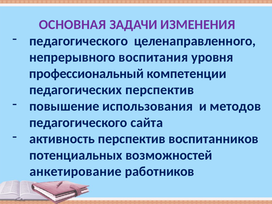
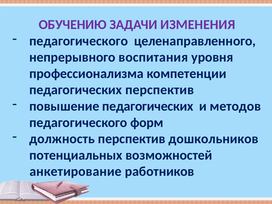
ОСНОВНАЯ: ОСНОВНАЯ -> ОБУЧЕНИЮ (73, 25)
профессиональный: профессиональный -> профессионализма (86, 74)
повышение использования: использования -> педагогических (148, 106)
сайта: сайта -> форм (147, 123)
активность: активность -> должность (62, 139)
воспитанников: воспитанников -> дошкольников (213, 139)
